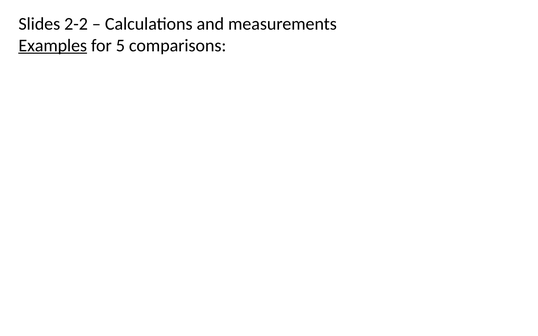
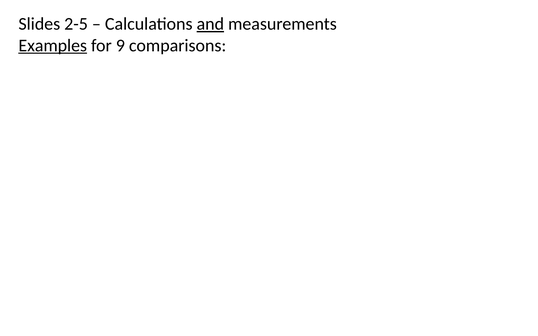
2-2: 2-2 -> 2-5 (76, 24)
and underline: none -> present (210, 24)
5: 5 -> 9 (120, 46)
